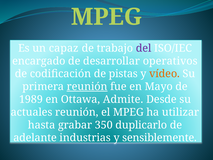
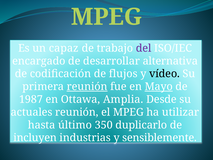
operativos: operativos -> alternativa (170, 61)
pistas: pistas -> flujos (123, 74)
vídeo colour: orange -> black (165, 74)
Mayo underline: none -> present (159, 86)
1989: 1989 -> 1987 (31, 99)
Admite: Admite -> Amplia (123, 99)
grabar: grabar -> último (75, 125)
adelante: adelante -> incluyen (35, 138)
